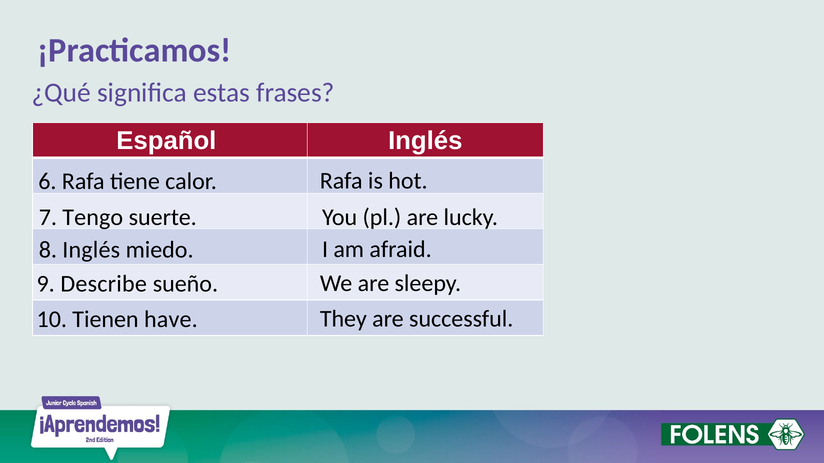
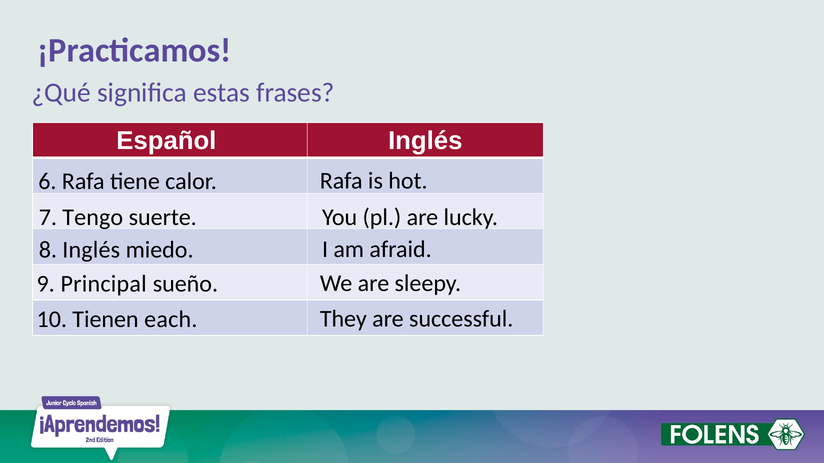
Describe: Describe -> Principal (104, 284)
have: have -> each (171, 319)
